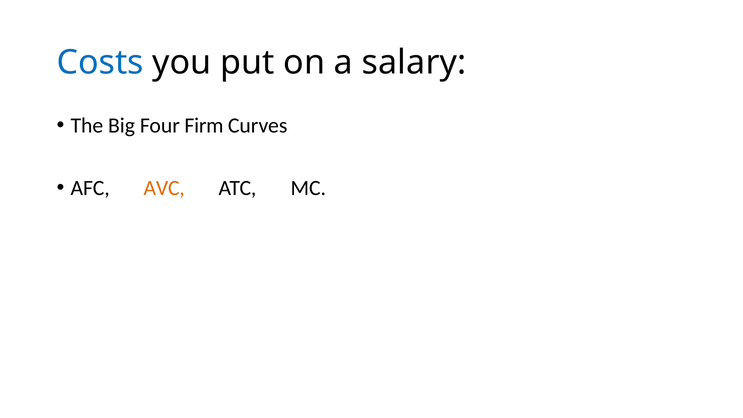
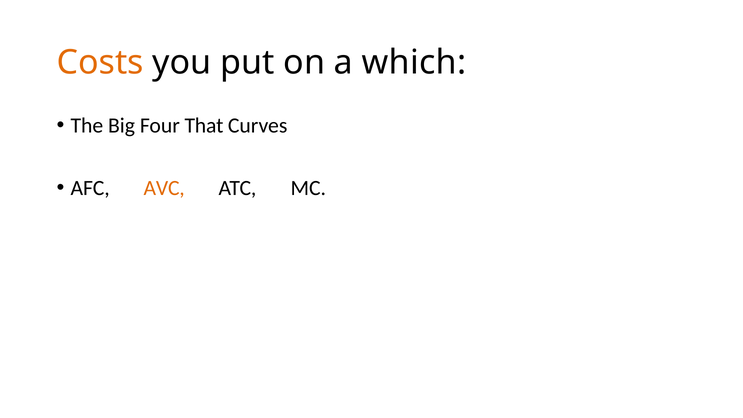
Costs colour: blue -> orange (100, 62)
salary: salary -> which (414, 62)
Firm: Firm -> That (204, 126)
